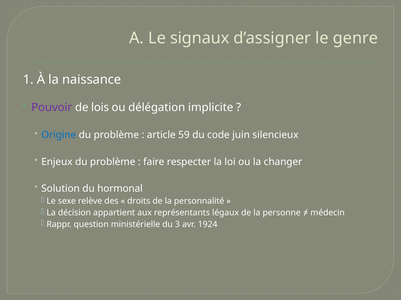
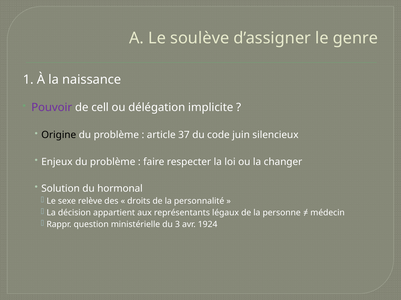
signaux: signaux -> soulève (200, 38)
lois: lois -> cell (100, 108)
Origine colour: blue -> black (59, 135)
59: 59 -> 37 (184, 135)
